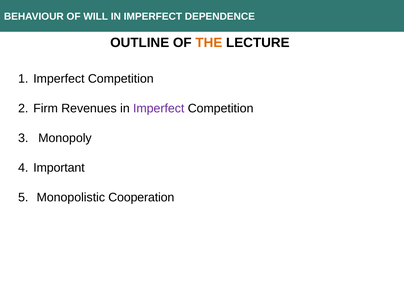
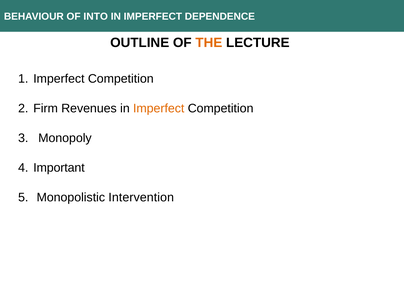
WILL: WILL -> INTO (96, 17)
Imperfect colour: purple -> orange (159, 108)
Cooperation: Cooperation -> Intervention (141, 197)
